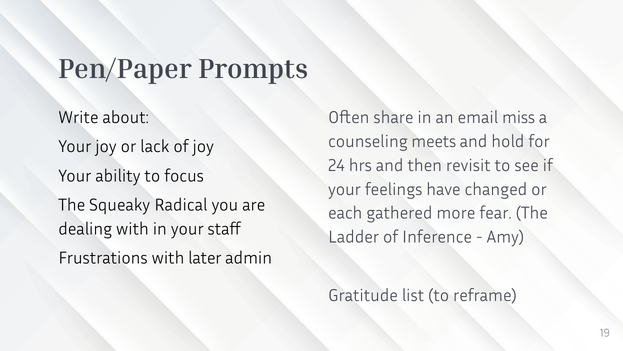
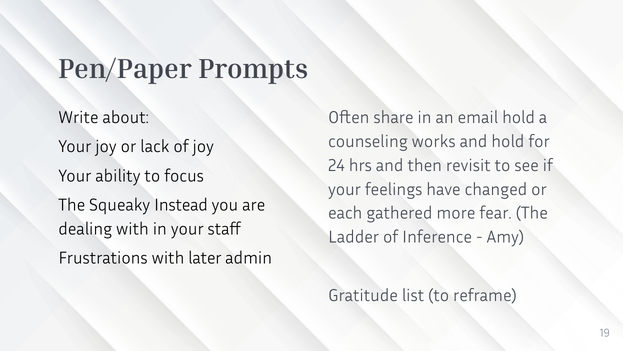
email miss: miss -> hold (519, 117)
meets: meets -> works (434, 141)
Radical: Radical -> Instead (181, 205)
